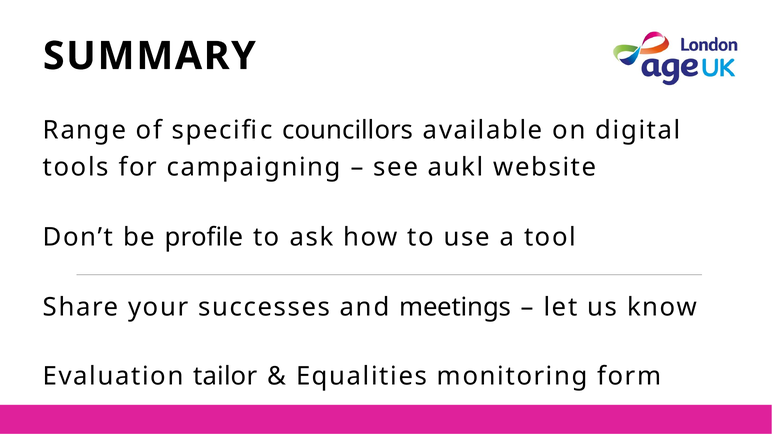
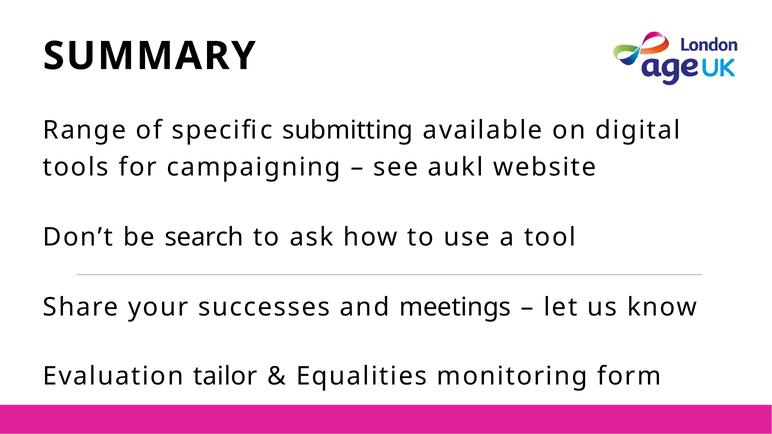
councillors: councillors -> submitting (348, 131)
profile: profile -> search (204, 238)
